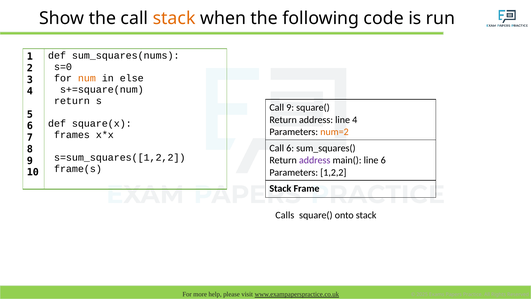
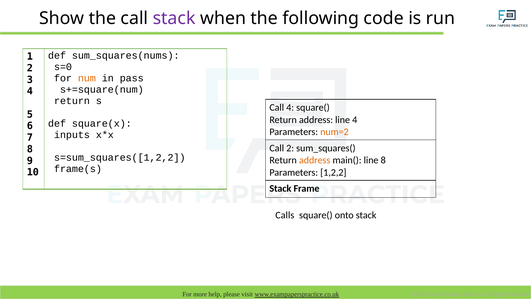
stack colour: orange -> purple (174, 18)
else: else -> pass (132, 78)
Call 9: 9 -> 4 (290, 107)
frames: frames -> inputs (72, 135)
Call 6: 6 -> 2 (290, 148)
address colour: purple -> orange (315, 160)
line 6: 6 -> 8 (383, 160)
